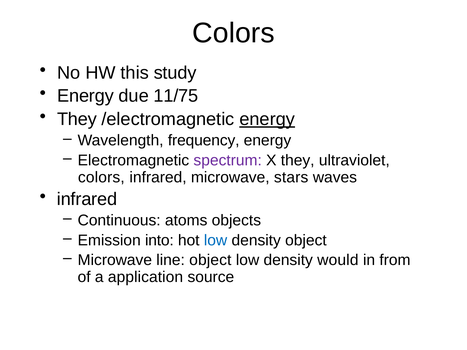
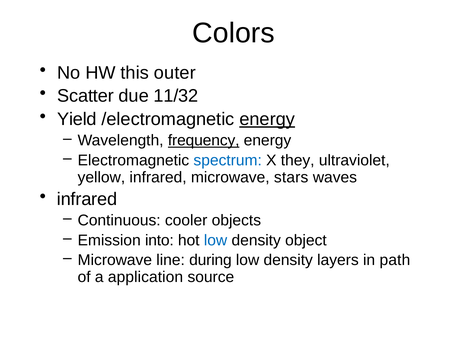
study: study -> outer (175, 73)
Energy: Energy -> Scatter (85, 96)
11/75: 11/75 -> 11/32 (176, 96)
They: They -> Yield (77, 119)
frequency underline: none -> present (204, 141)
spectrum colour: purple -> blue (228, 161)
colors: colors -> yellow (101, 177)
atoms: atoms -> cooler (186, 221)
line object: object -> during (210, 260)
would: would -> layers (338, 260)
from: from -> path (395, 260)
